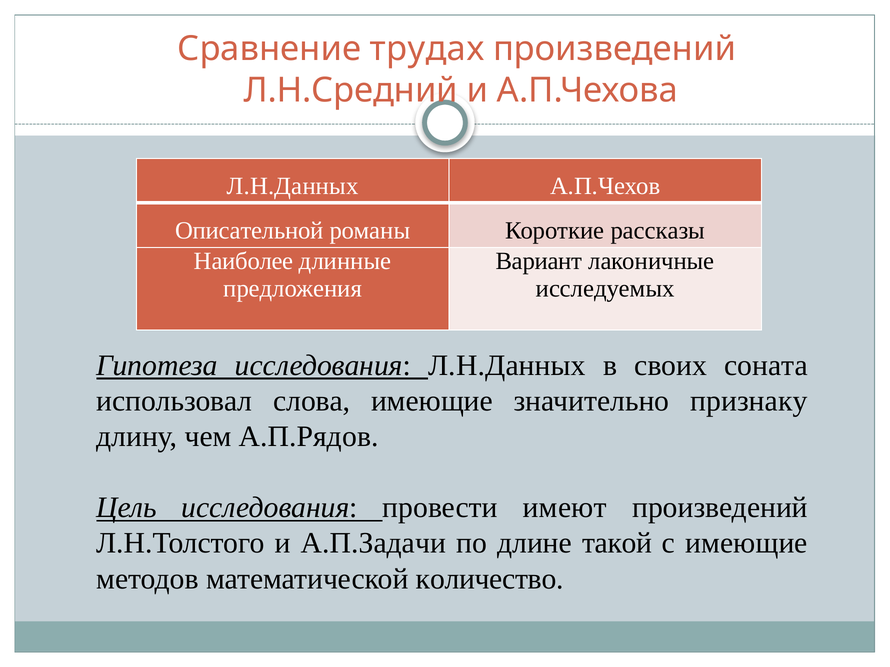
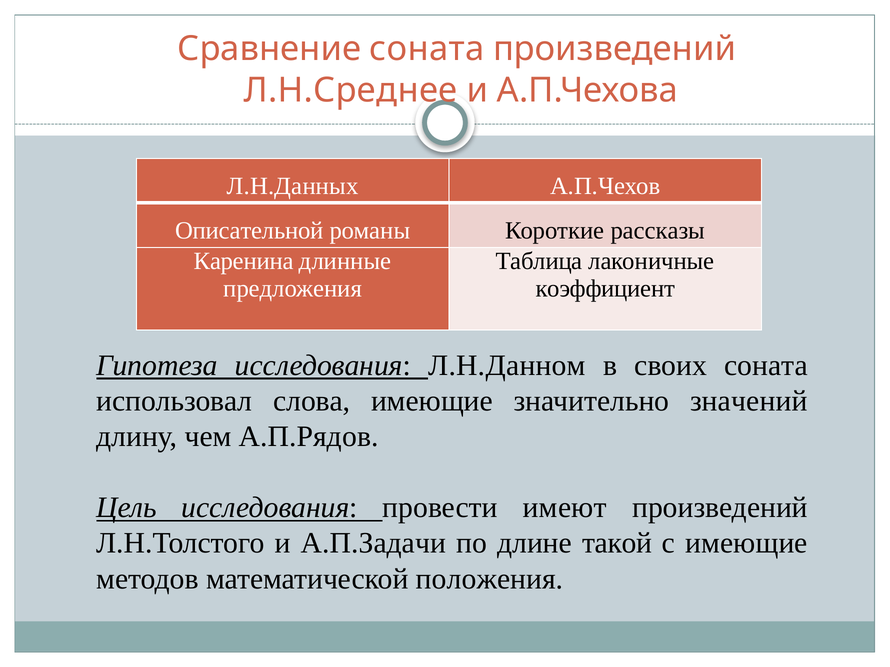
Сравнение трудах: трудах -> соната (427, 49)
Л.Н.Средний: Л.Н.Средний -> Л.Н.Среднее (351, 90)
Наиболее: Наиболее -> Каренина (244, 261)
Вариант: Вариант -> Таблица (539, 261)
исследуемых: исследуемых -> коэффициент (605, 289)
исследования Л.Н.Данных: Л.Н.Данных -> Л.Н.Данном (507, 366)
признаку: признаку -> значений (749, 401)
количество: количество -> положения (490, 579)
